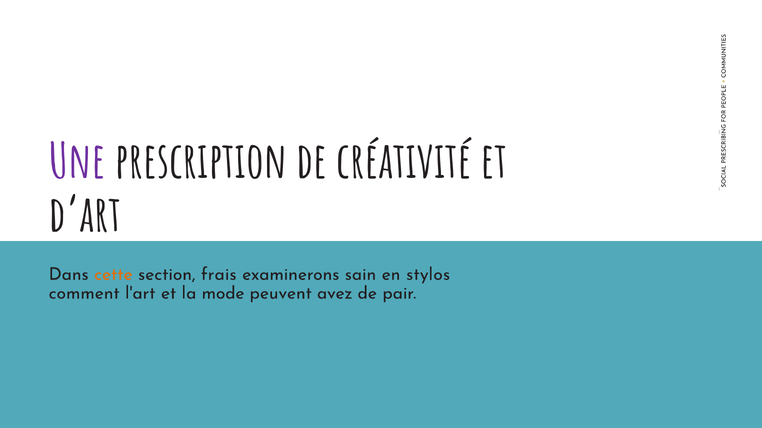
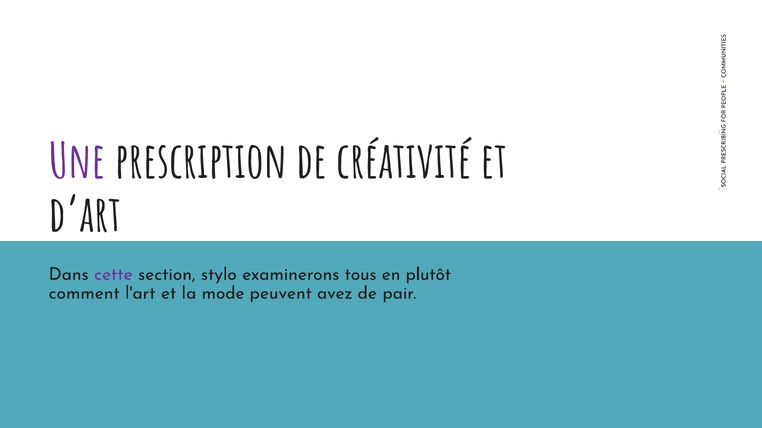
cette colour: orange -> purple (113, 274)
frais: frais -> stylo (219, 274)
sain: sain -> tous (361, 274)
stylos: stylos -> plutôt (428, 274)
